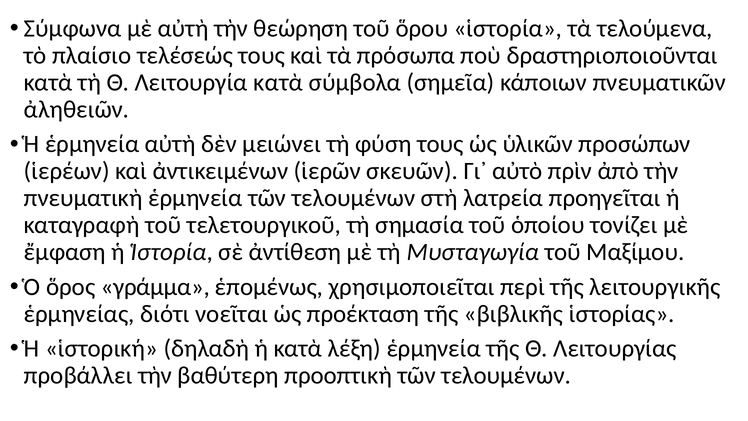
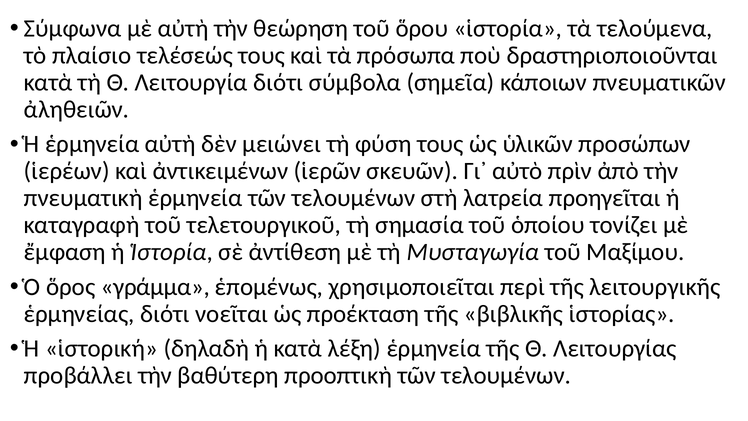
Λειτουργία κατὰ: κατὰ -> διότι (278, 82)
